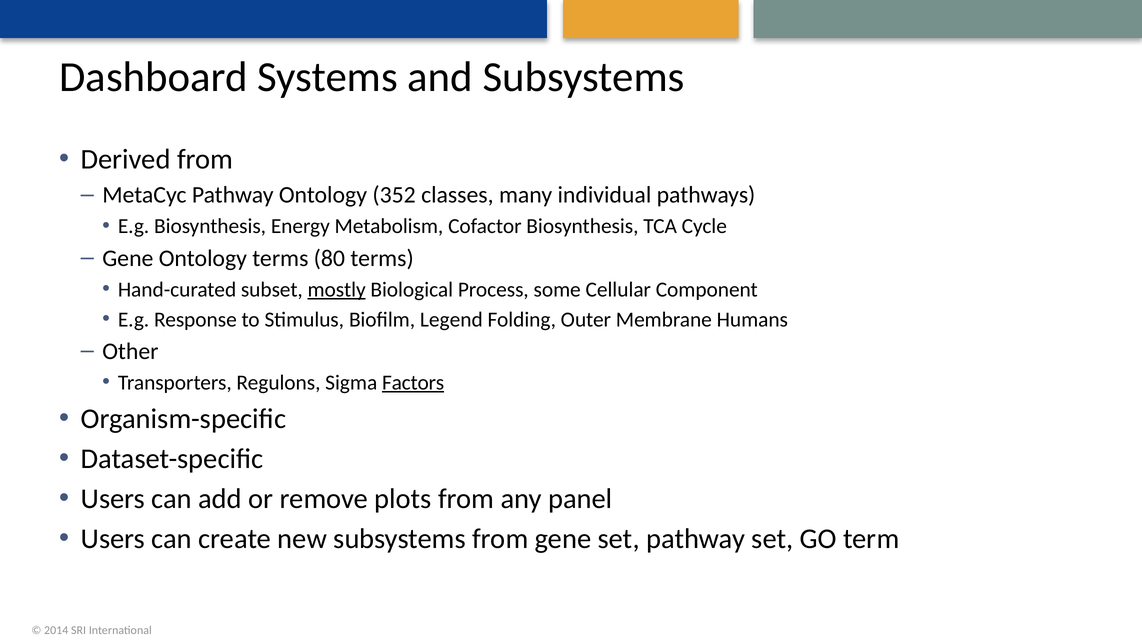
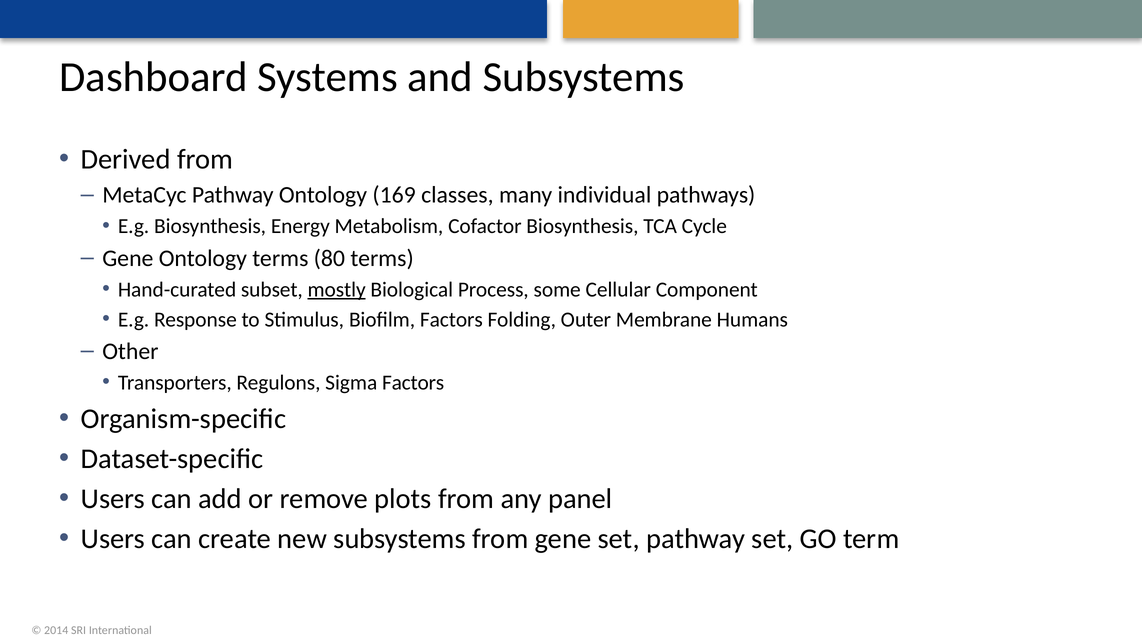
352: 352 -> 169 (394, 195)
Biofilm Legend: Legend -> Factors (451, 320)
Factors underline: present -> none (413, 383)
